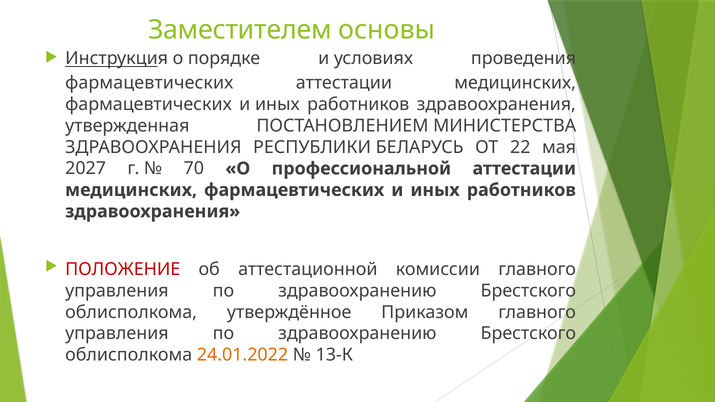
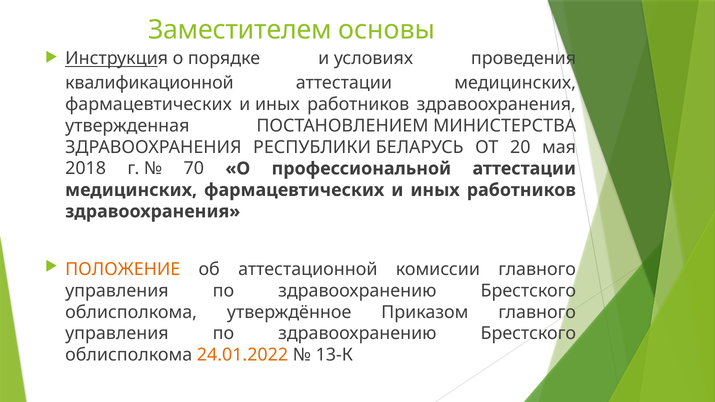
фармацевтических: фармацевтических -> квалификационной (149, 83)
22: 22 -> 20 (520, 147)
2027: 2027 -> 2018 (86, 169)
ПОЛОЖЕНИЕ colour: red -> orange (123, 269)
